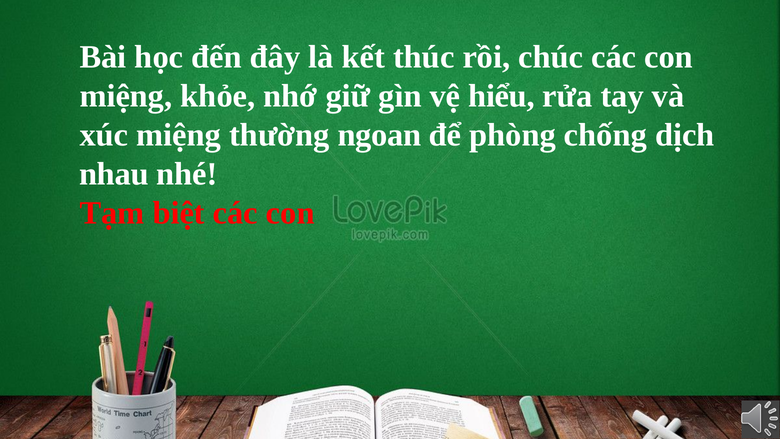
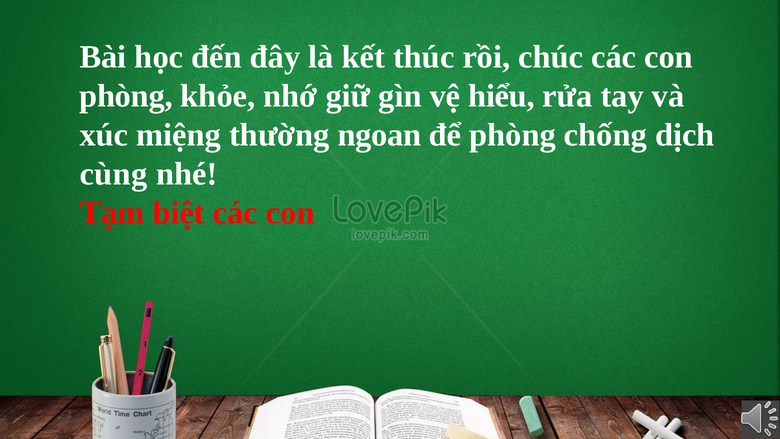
miệng: miệng -> phòng (126, 96)
nhau: nhau -> cùng (114, 174)
